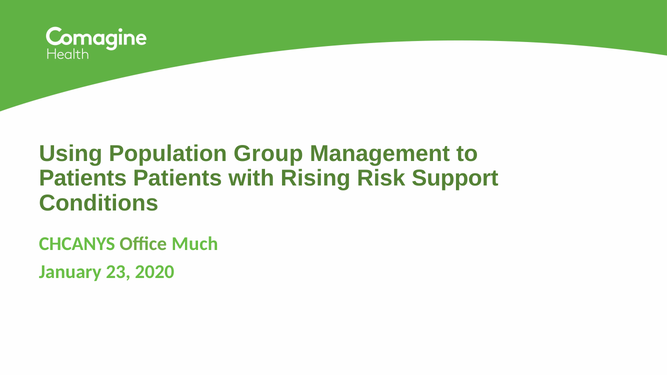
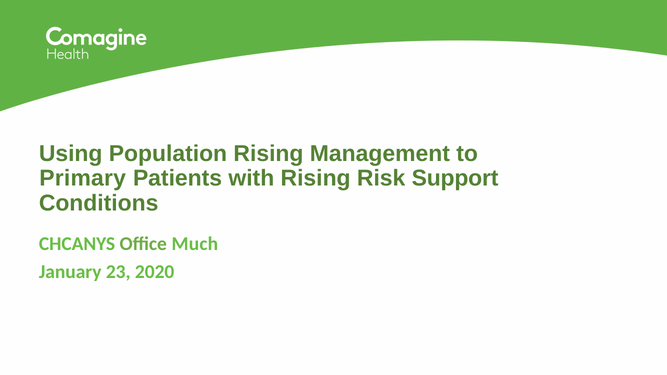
Population Group: Group -> Rising (268, 154)
Patients: Patients -> Primary (83, 178)
